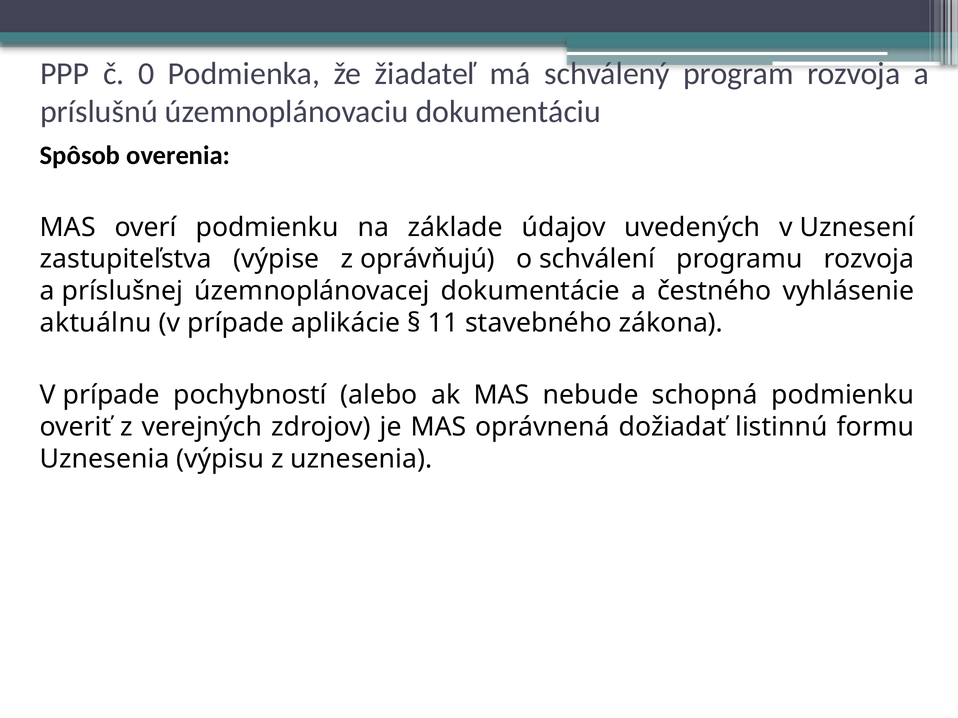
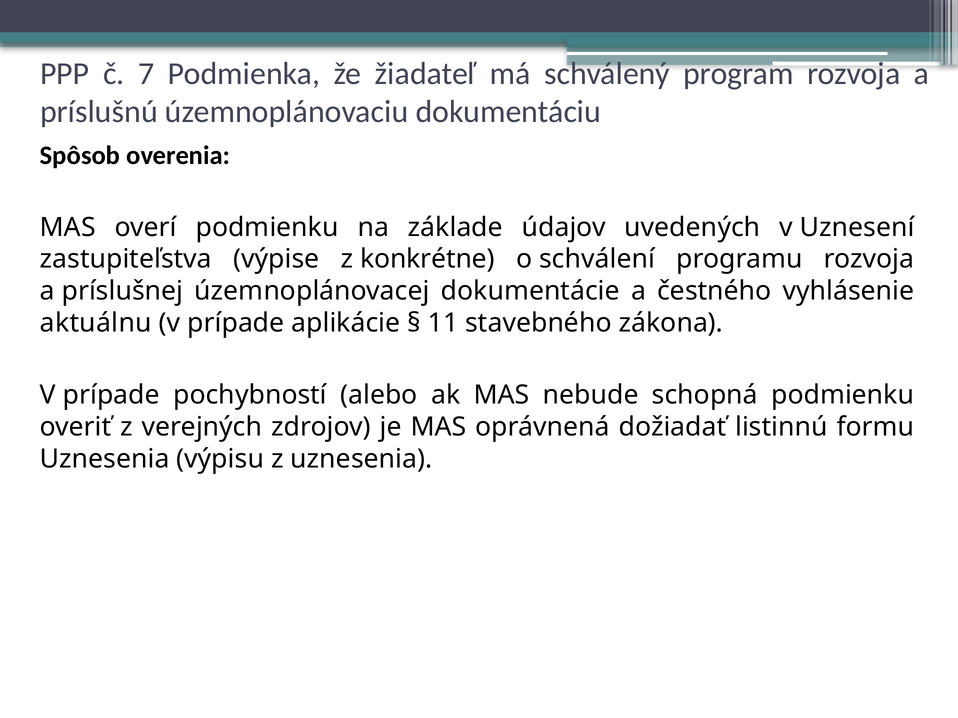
0: 0 -> 7 (146, 74)
oprávňujú: oprávňujú -> konkrétne (427, 259)
